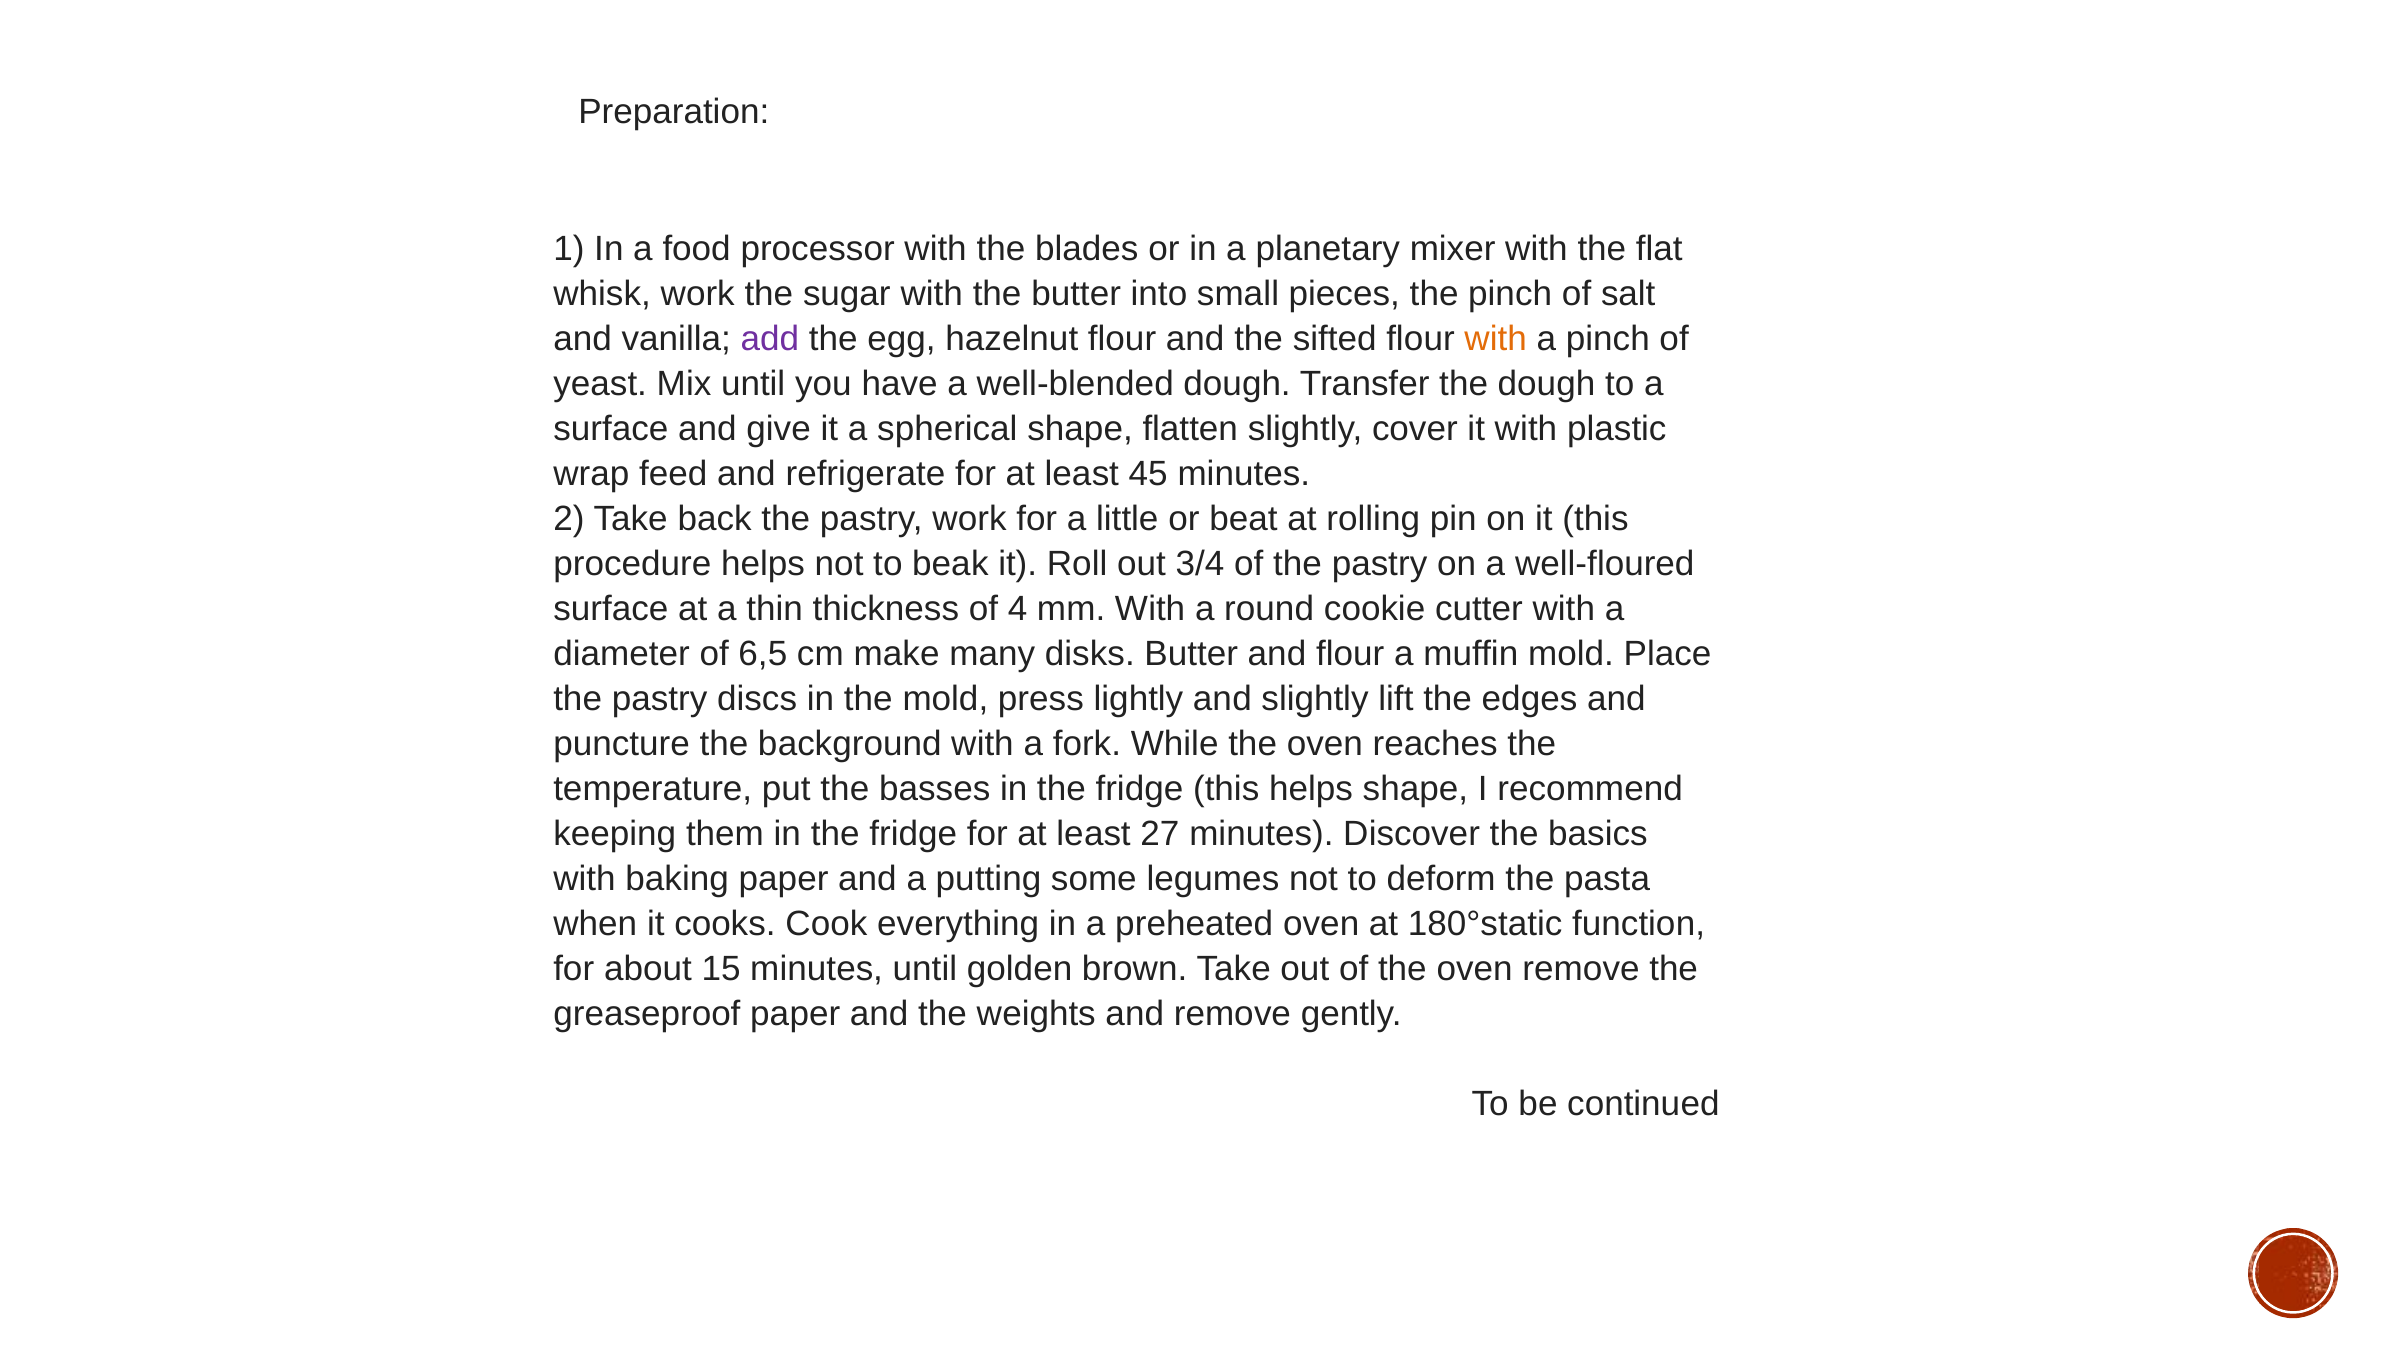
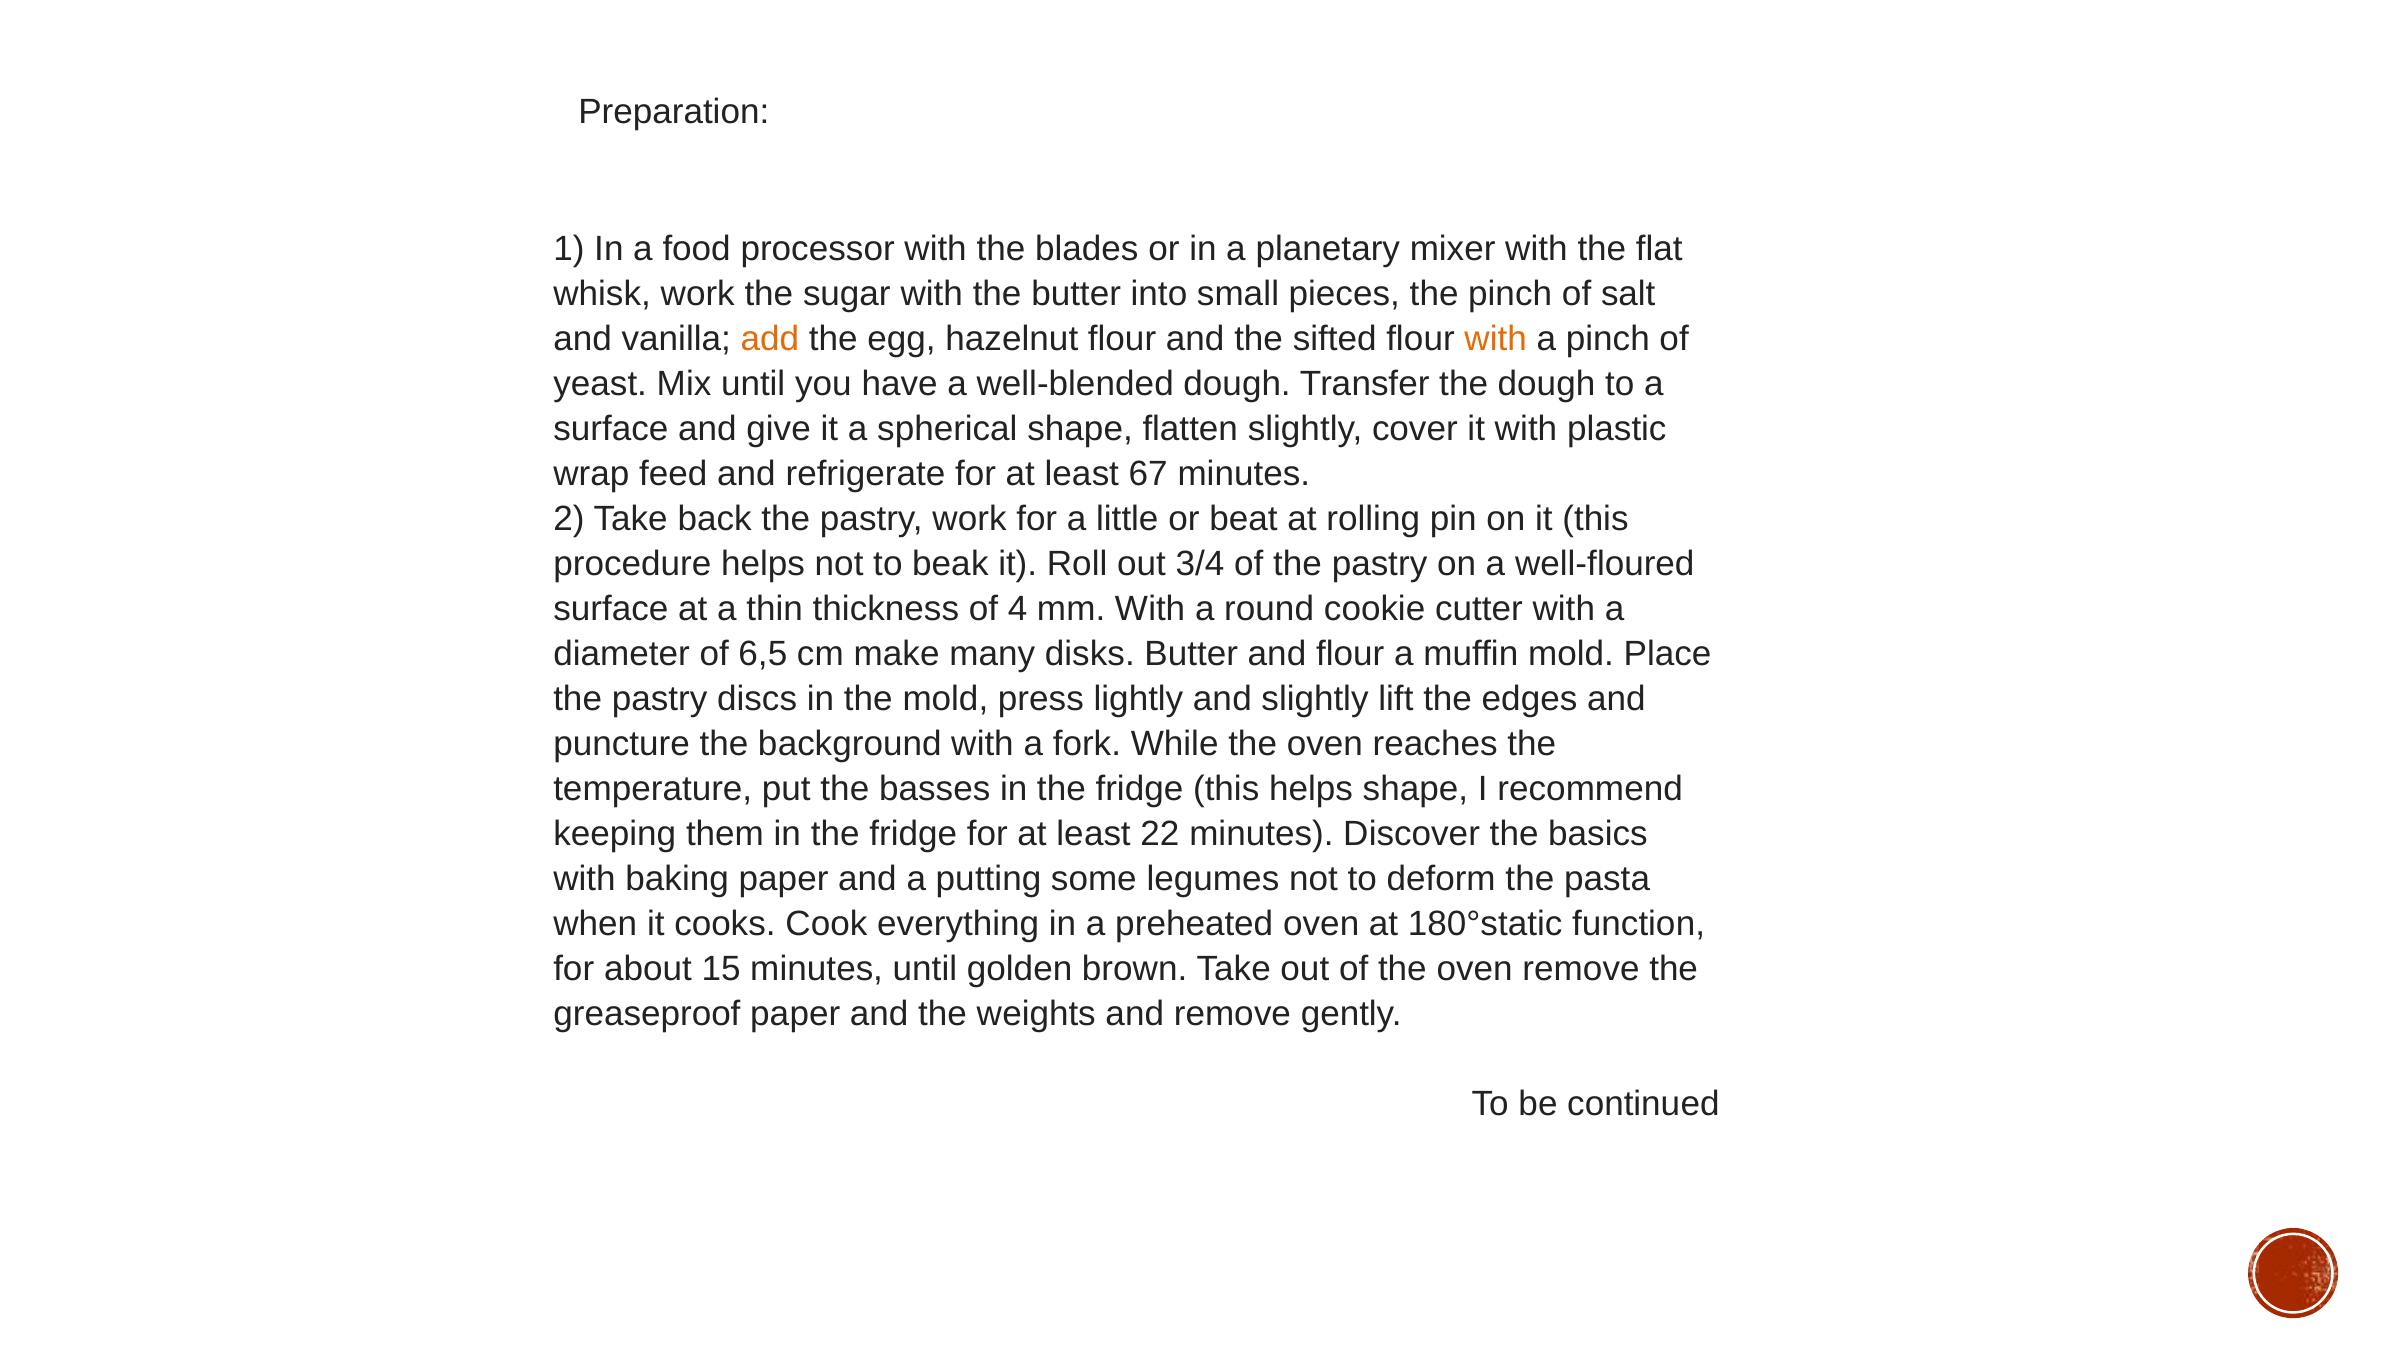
add colour: purple -> orange (770, 339)
45: 45 -> 67 (1148, 474)
27: 27 -> 22 (1160, 834)
